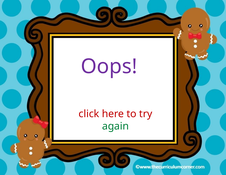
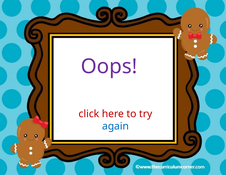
again colour: green -> blue (116, 126)
